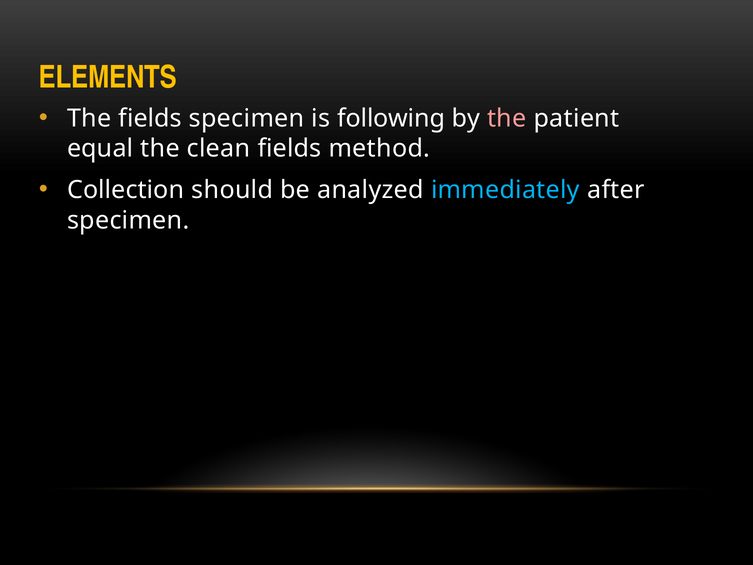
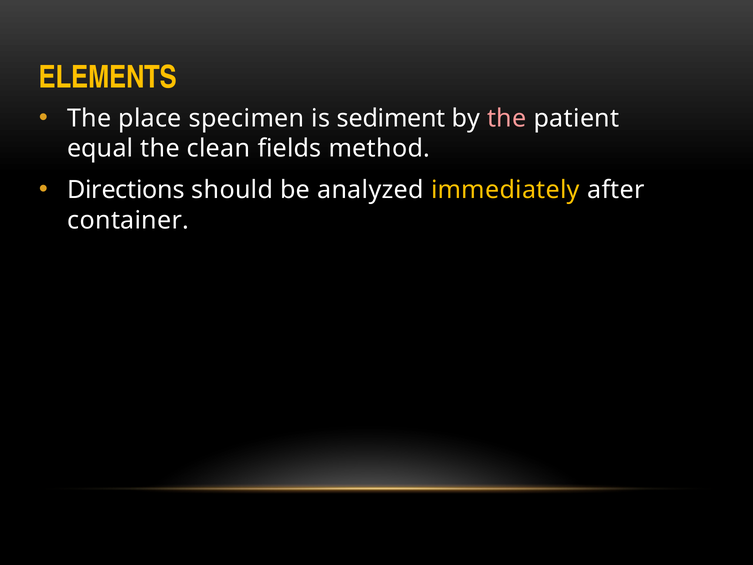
The fields: fields -> place (150, 118)
following: following -> sediment (391, 118)
Collection: Collection -> Directions (126, 190)
immediately colour: light blue -> yellow (505, 190)
specimen: specimen -> container (128, 220)
